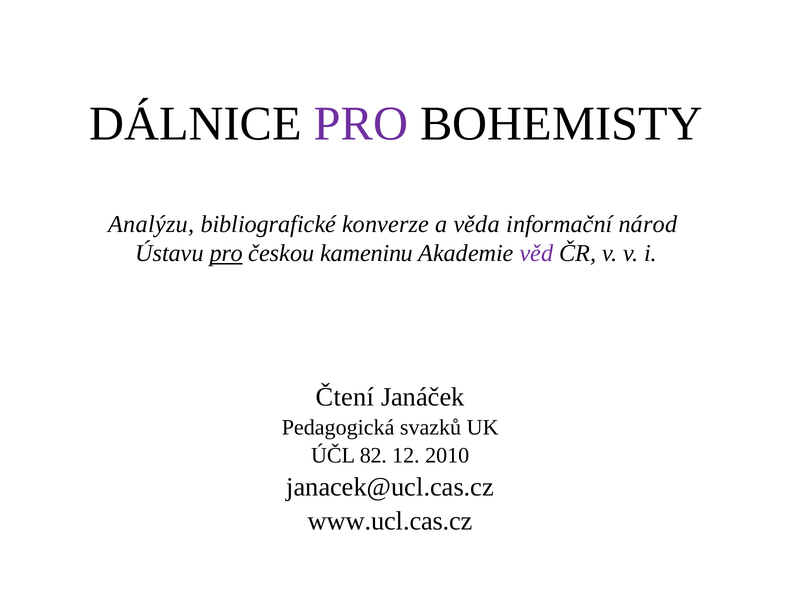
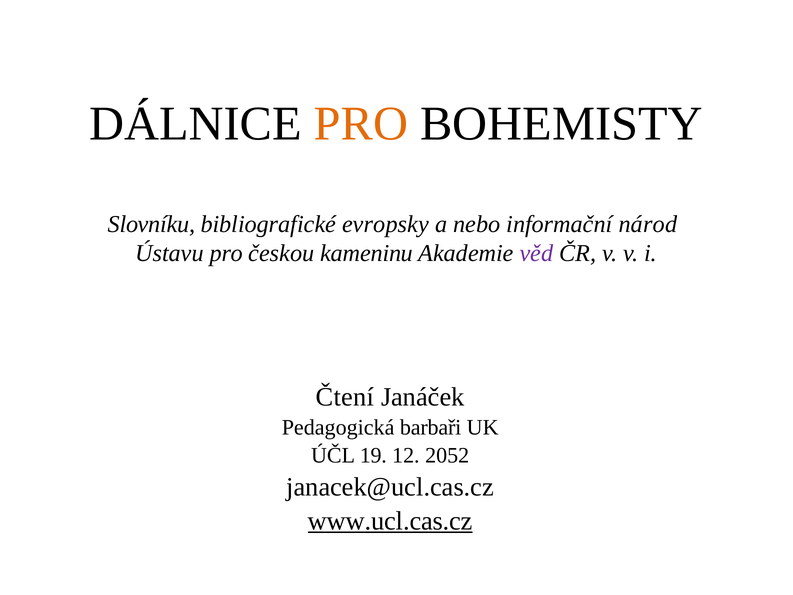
PRO colour: purple -> orange (361, 124)
Analýzu: Analýzu -> Slovníku (151, 224)
konverze: konverze -> evropsky (386, 224)
věda: věda -> nebo (477, 224)
pro underline: present -> none (226, 253)
svazků: svazků -> barbaři (431, 427)
82: 82 -> 19 (373, 455)
2010: 2010 -> 2052 (447, 455)
www.ucl.cas.cz underline: none -> present (390, 521)
